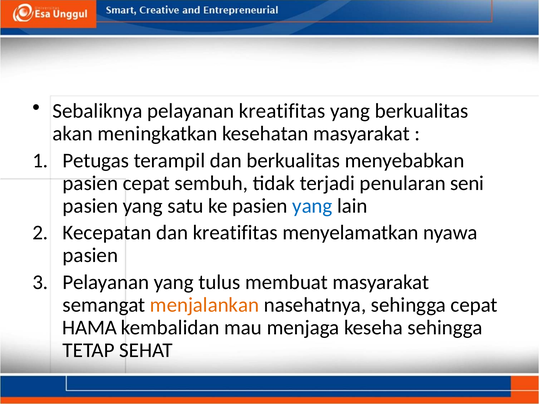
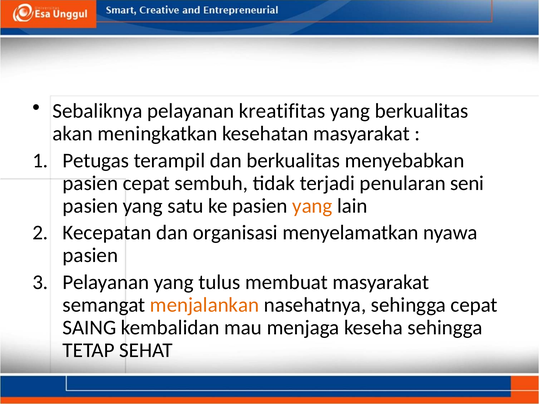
yang colour: blue -> orange (312, 206)
dan kreatifitas: kreatifitas -> organisasi (235, 233)
HAMA: HAMA -> SAING (89, 328)
